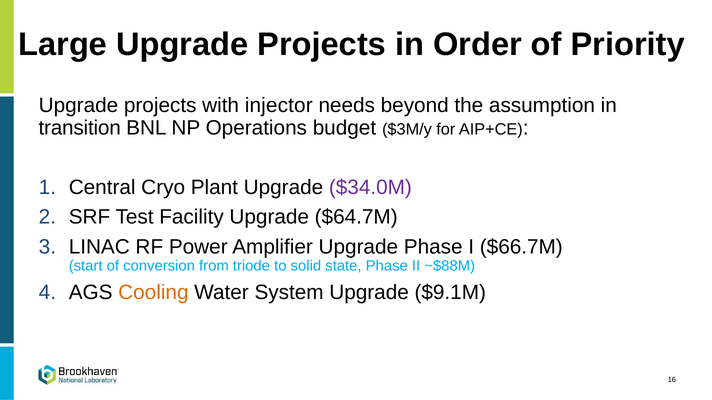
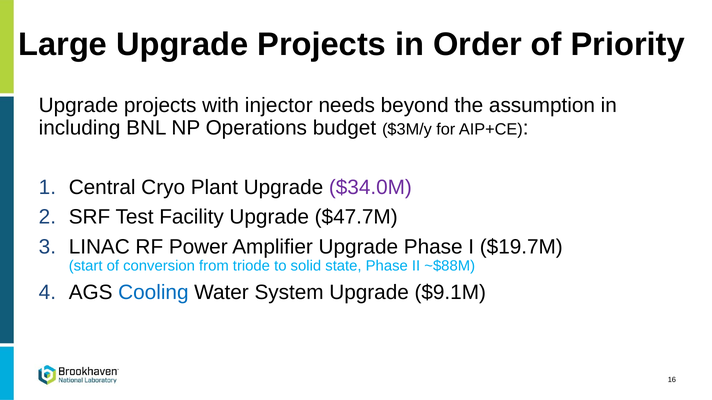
transition: transition -> including (80, 128)
$64.7M: $64.7M -> $47.7M (356, 217)
$66.7M: $66.7M -> $19.7M (521, 247)
Cooling colour: orange -> blue (153, 293)
